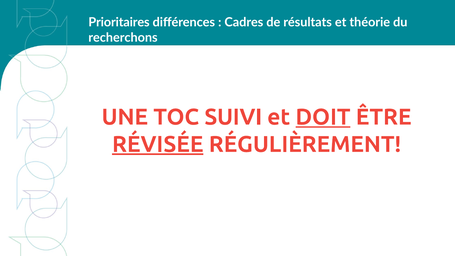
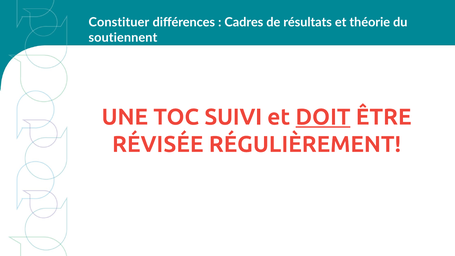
Prioritaires: Prioritaires -> Constituer (119, 22)
recherchons: recherchons -> soutiennent (123, 38)
RÉVISÉE underline: present -> none (158, 144)
